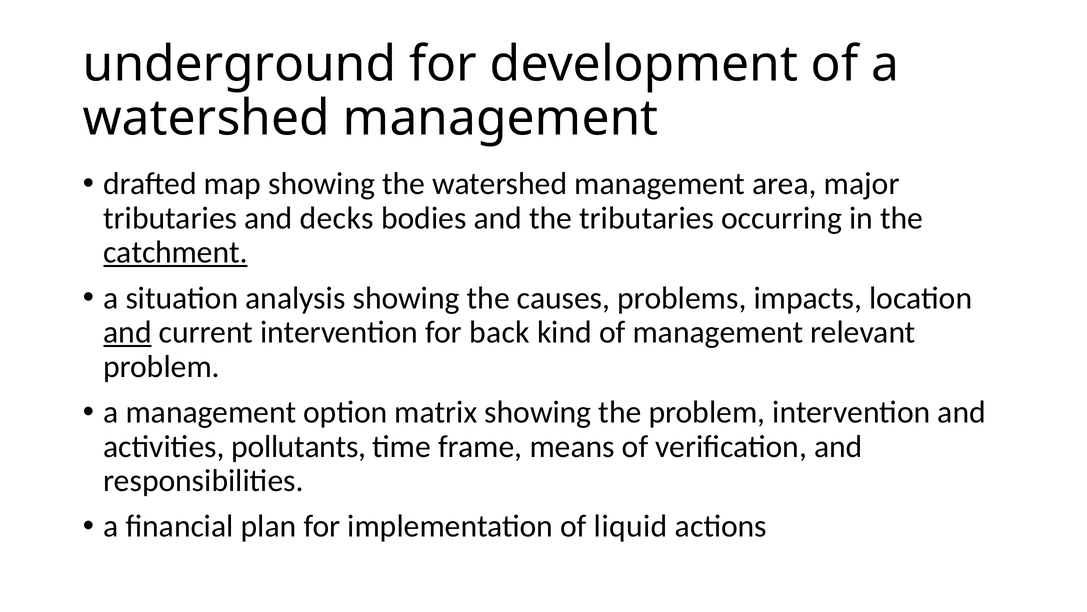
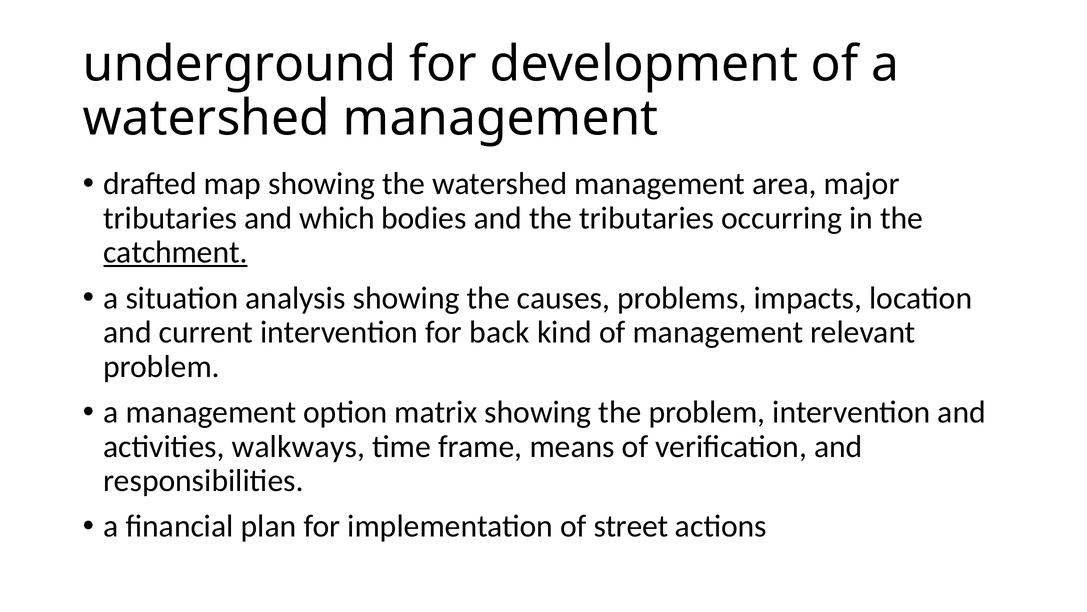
decks: decks -> which (337, 218)
and underline: present -> none (127, 332)
pollutants: pollutants -> walkways (298, 446)
liquid: liquid -> street (631, 526)
